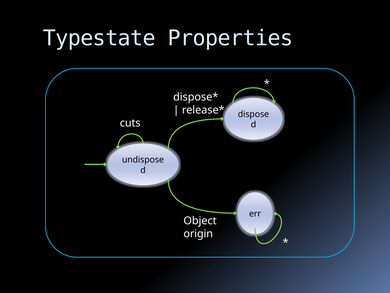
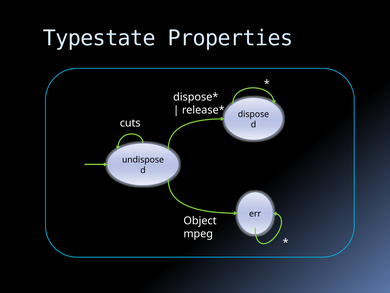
origin: origin -> mpeg (198, 233)
